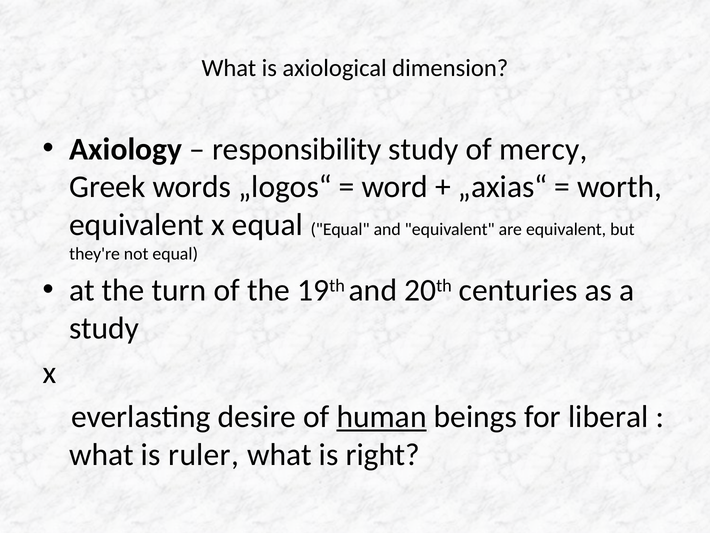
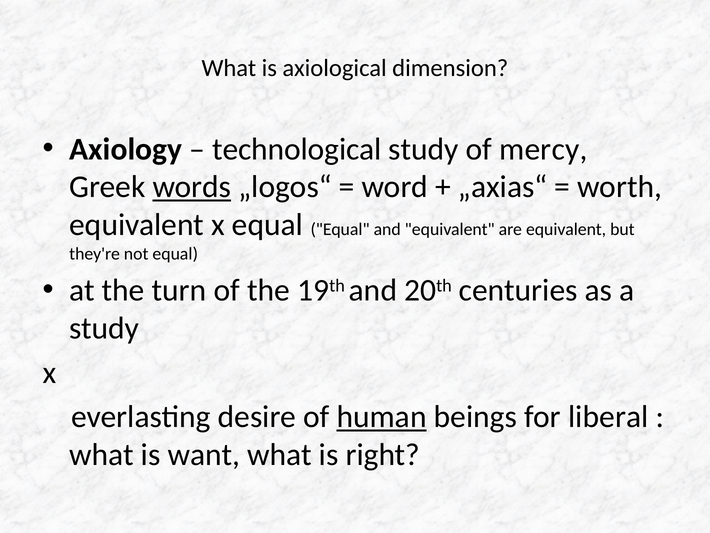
responsibility: responsibility -> technological (297, 149)
words underline: none -> present (192, 187)
ruler: ruler -> want (204, 455)
